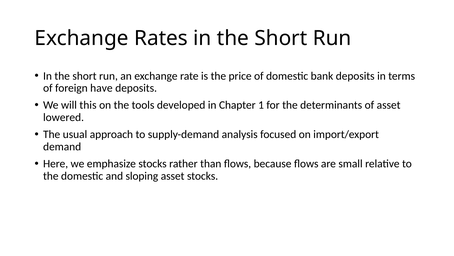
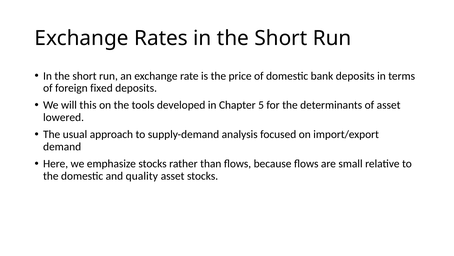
have: have -> fixed (101, 88)
1: 1 -> 5 (261, 105)
sloping: sloping -> quality (142, 176)
